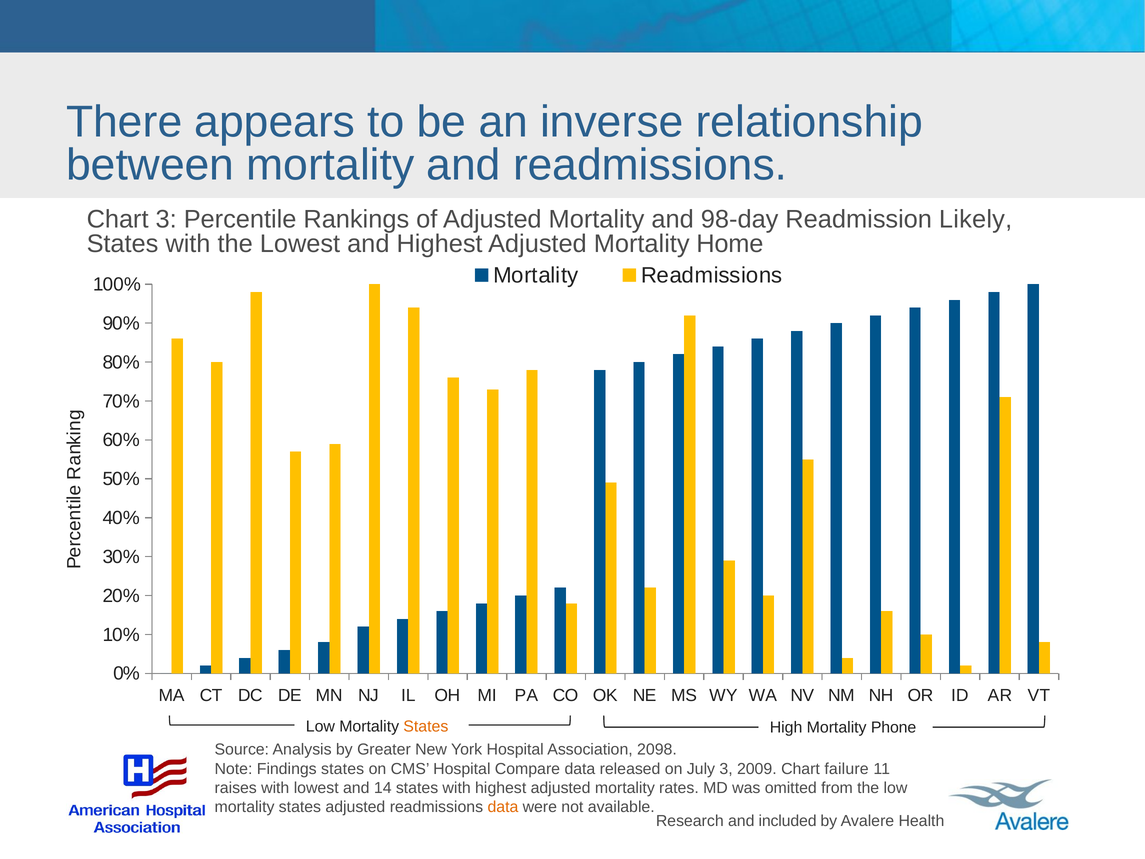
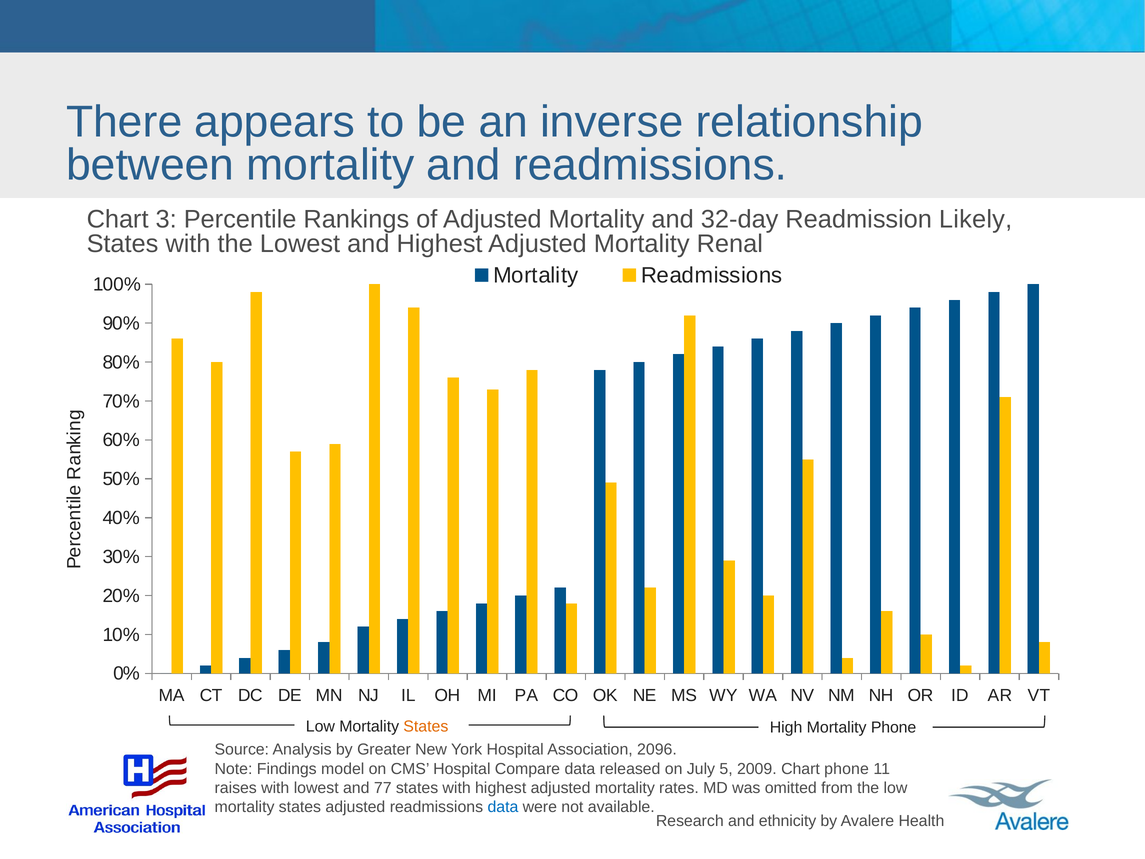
98-day: 98-day -> 32-day (740, 219)
Home: Home -> Renal (730, 244)
2098: 2098 -> 2096 (657, 749)
Findings states: states -> model (343, 769)
July 3: 3 -> 5 (726, 769)
Chart failure: failure -> phone (847, 769)
14: 14 -> 77 (383, 788)
data colour: orange -> blue (503, 807)
included: included -> ethnicity (788, 821)
